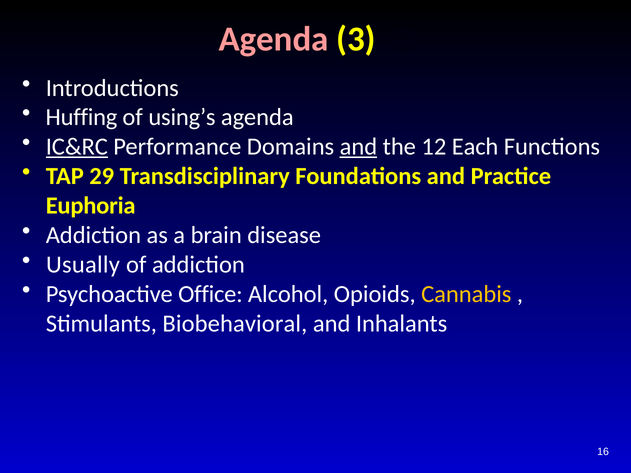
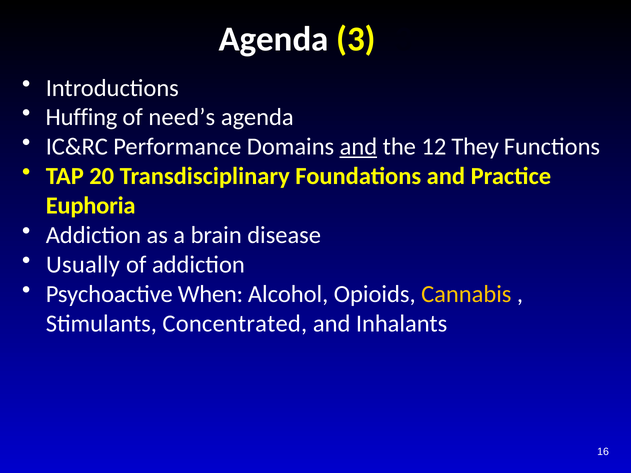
Agenda colour: pink -> white (274, 39)
using’s: using’s -> need’s (182, 117)
IC&RC underline: present -> none (77, 147)
Each: Each -> They (475, 147)
29: 29 -> 20 (102, 176)
Office: Office -> When (210, 294)
Biobehavioral: Biobehavioral -> Concentrated (235, 324)
